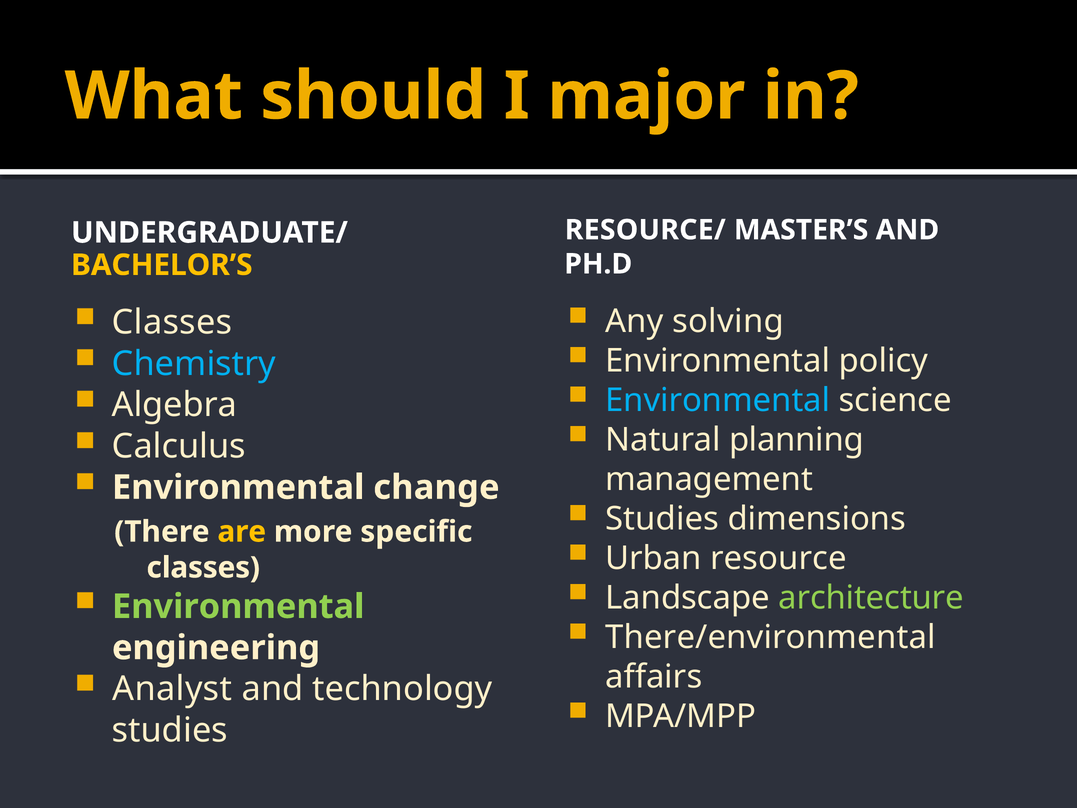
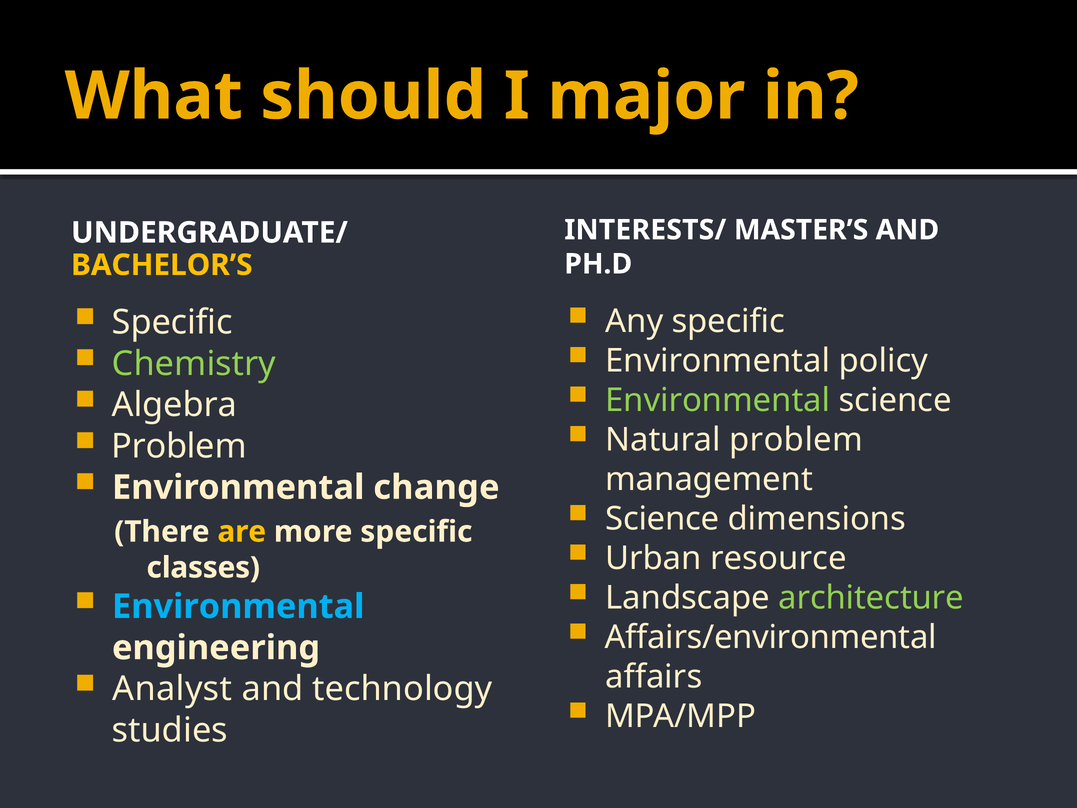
RESOURCE/: RESOURCE/ -> INTERESTS/ (645, 230)
Any solving: solving -> specific (728, 321)
Classes: Classes -> Specific (172, 322)
Chemistry colour: light blue -> light green (194, 364)
Environmental colour: light blue -> light green (718, 400)
Natural planning: planning -> problem (796, 440)
Calculus: Calculus -> Problem (179, 446)
Studies: Studies -> Science (662, 519)
Environmental colour: light green -> light blue (238, 606)
There/environmental: There/environmental -> Affairs/environmental (771, 637)
